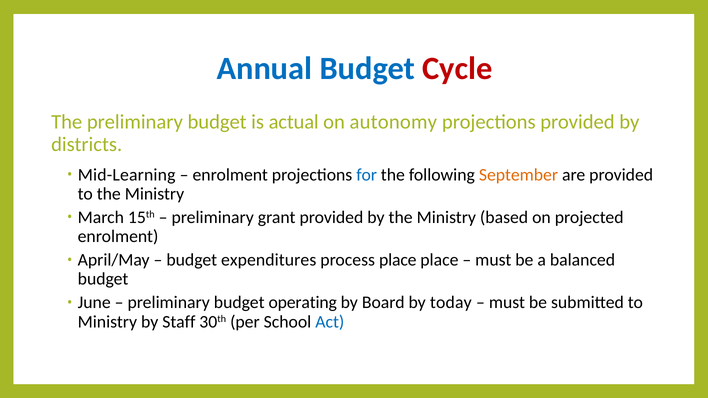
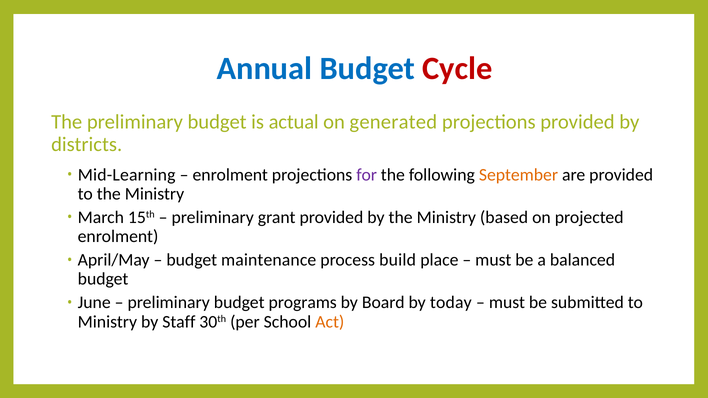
autonomy: autonomy -> generated (393, 122)
for colour: blue -> purple (367, 175)
expenditures: expenditures -> maintenance (269, 260)
process place: place -> build (398, 260)
operating: operating -> programs (303, 303)
Act colour: blue -> orange (330, 322)
